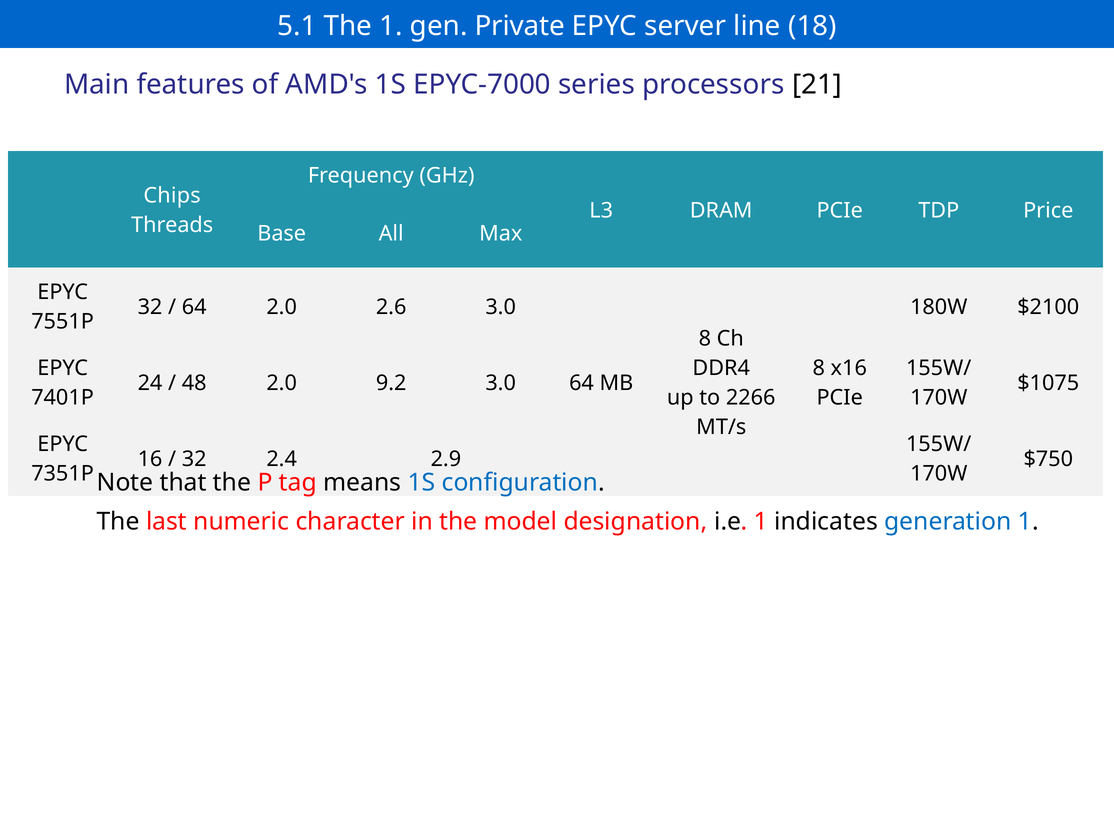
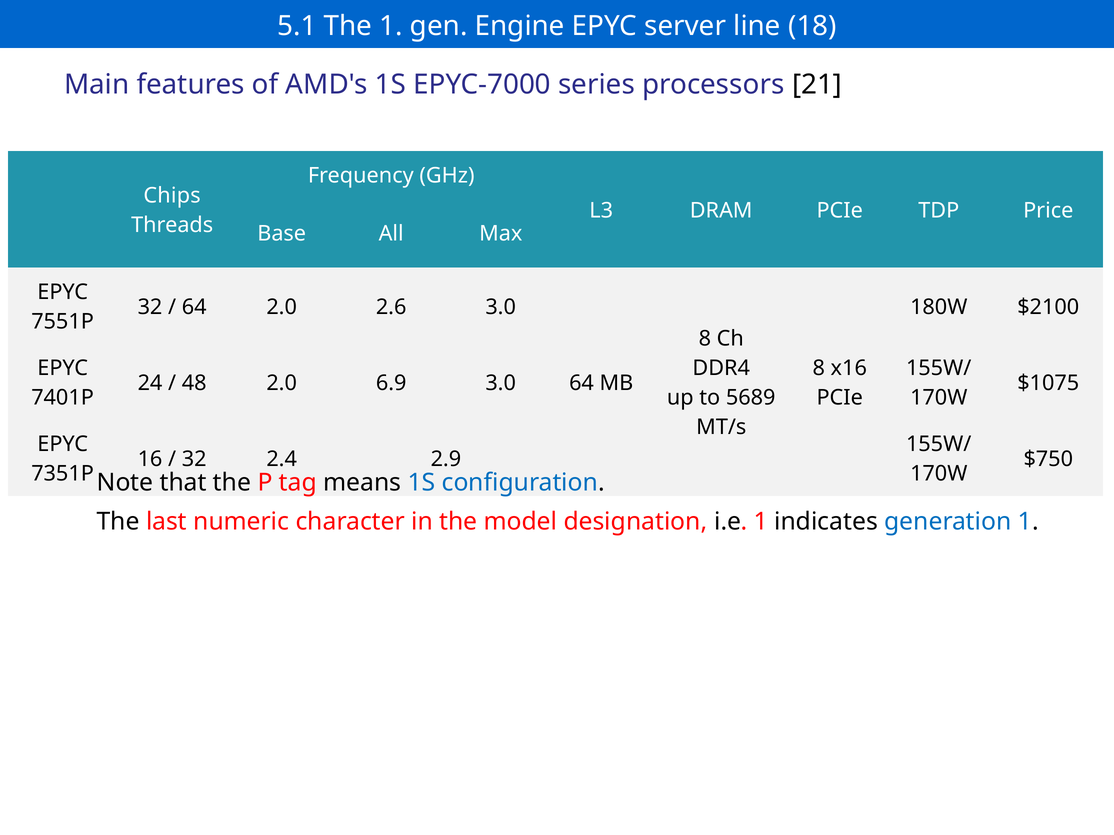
Private: Private -> Engine (520, 26)
9.2: 9.2 -> 6.9 (391, 383)
2266: 2266 -> 5689 (751, 398)
